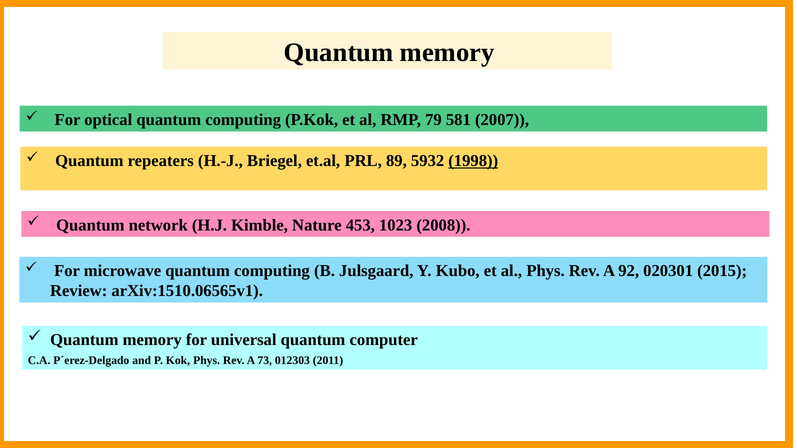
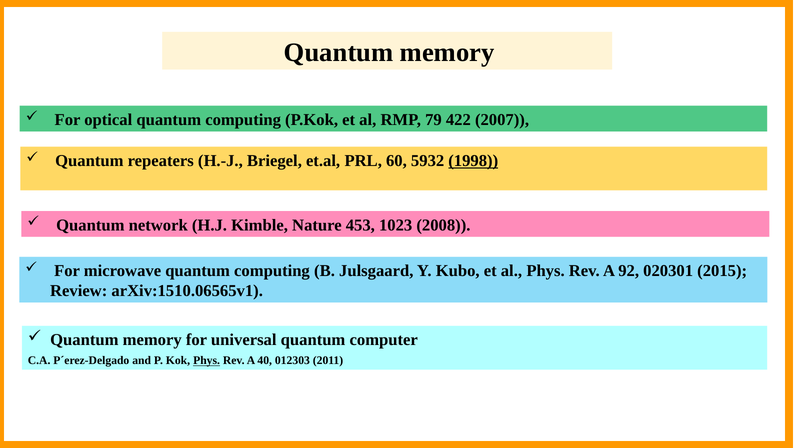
581: 581 -> 422 (458, 120)
89: 89 -> 60 (396, 161)
Phys underline: none -> present (207, 361)
73: 73 -> 40 (265, 361)
